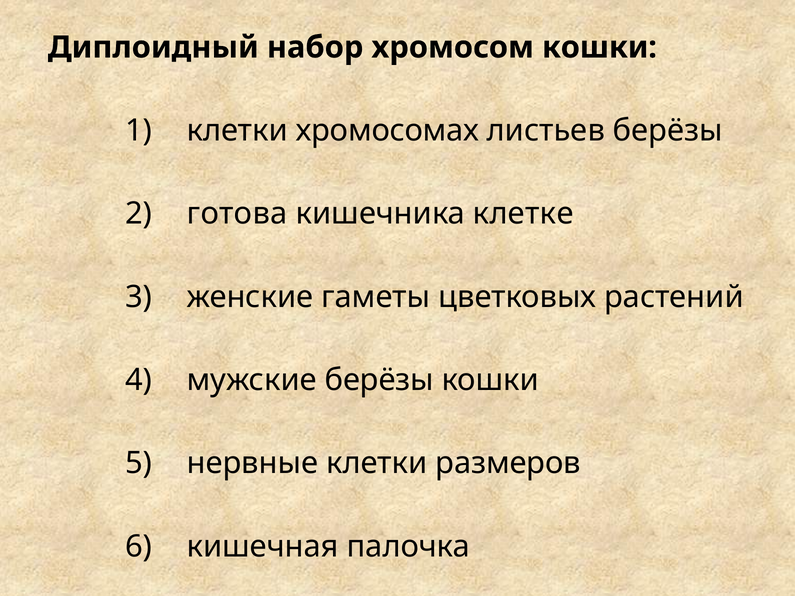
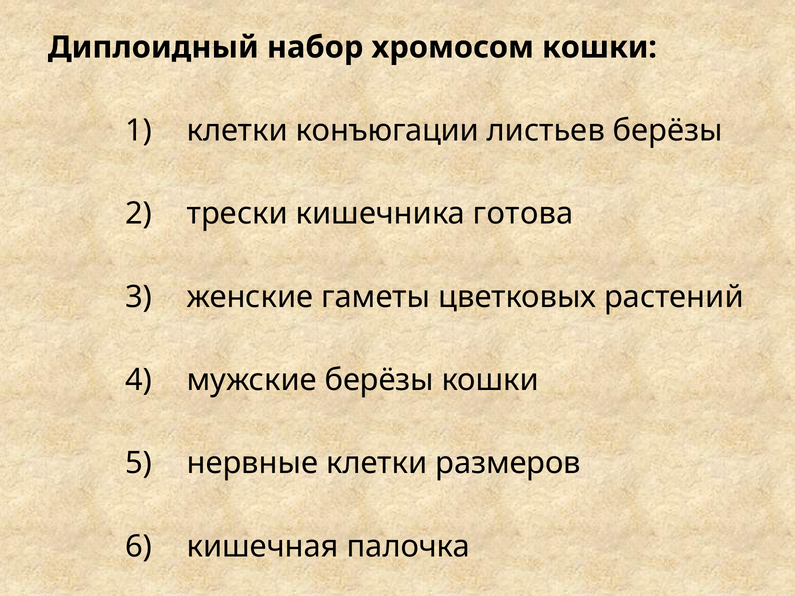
хромосомах: хромосомах -> конъюгации (387, 131)
готова: готова -> трески (237, 214)
клетке: клетке -> готова (523, 214)
